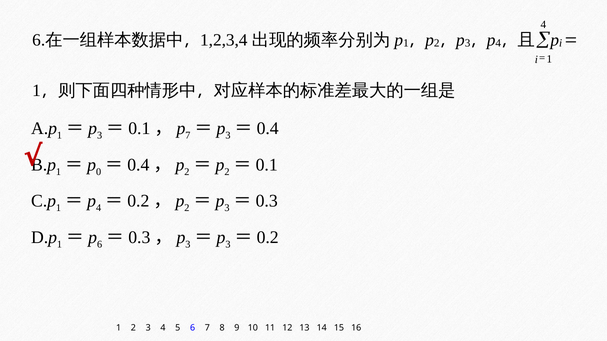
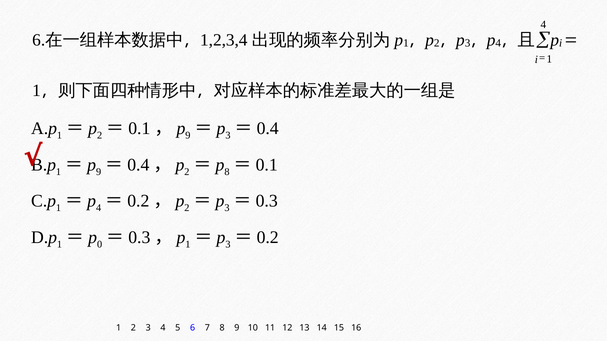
3: 3 -> 2 (100, 136)
7: 7 -> 9 (188, 136)
0: 0 -> 9 (99, 172)
2: 2 -> 8 (227, 172)
6: 6 -> 0 (100, 244)
3: 3 -> 1 (188, 244)
